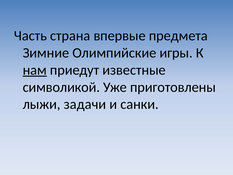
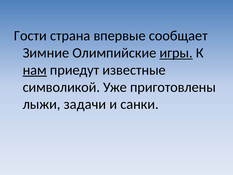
Часть: Часть -> Гости (30, 36)
предмета: предмета -> сообщает (178, 36)
игры underline: none -> present (176, 53)
